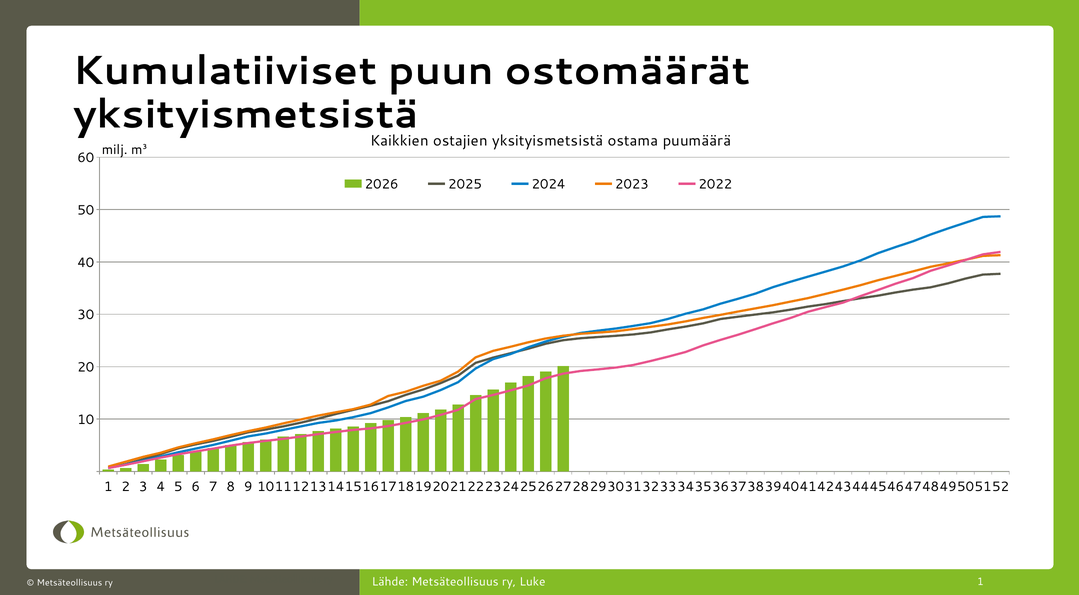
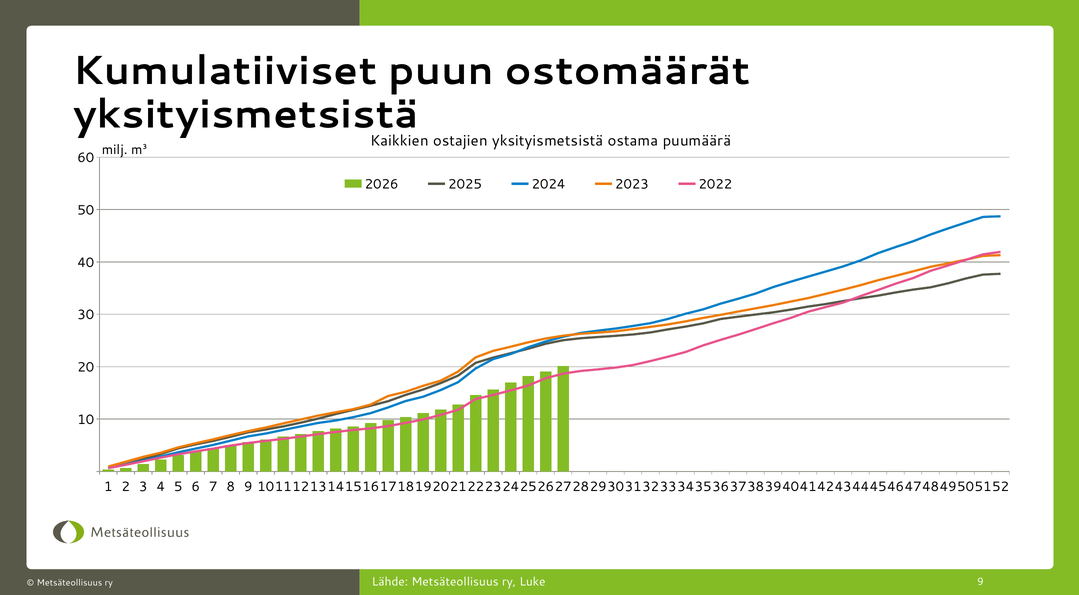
ry 1: 1 -> 9 (980, 581)
